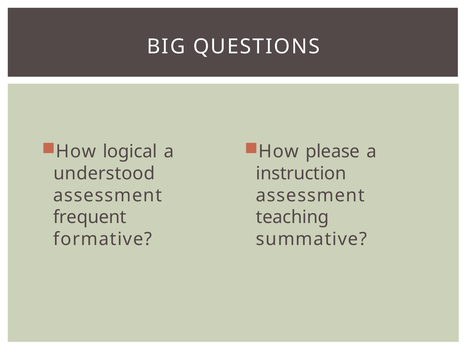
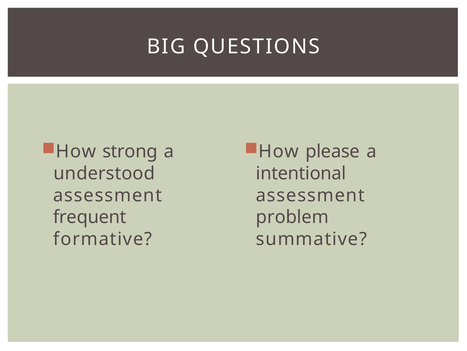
logical: logical -> strong (130, 151)
instruction: instruction -> intentional (301, 173)
teaching: teaching -> problem (292, 217)
